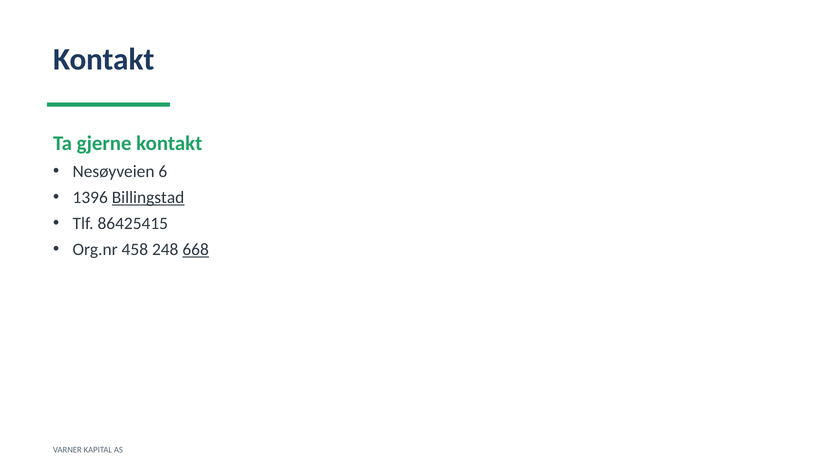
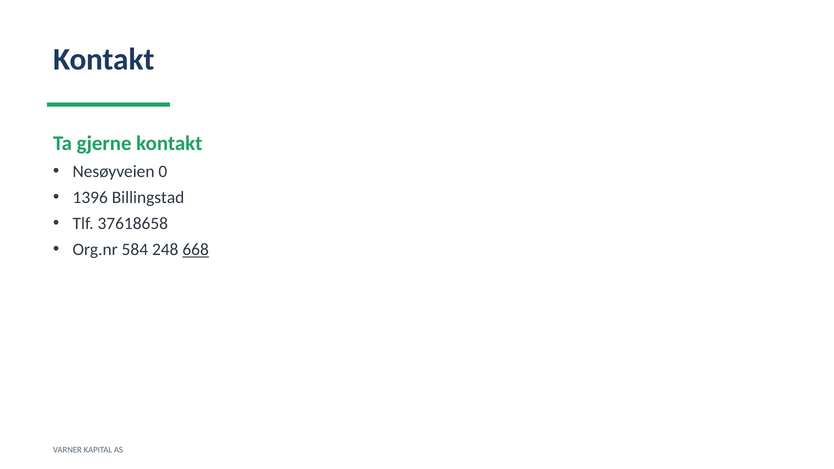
6: 6 -> 0 (163, 171)
Billingstad underline: present -> none (148, 198)
86425415: 86425415 -> 37618658 (133, 224)
458: 458 -> 584 (135, 250)
